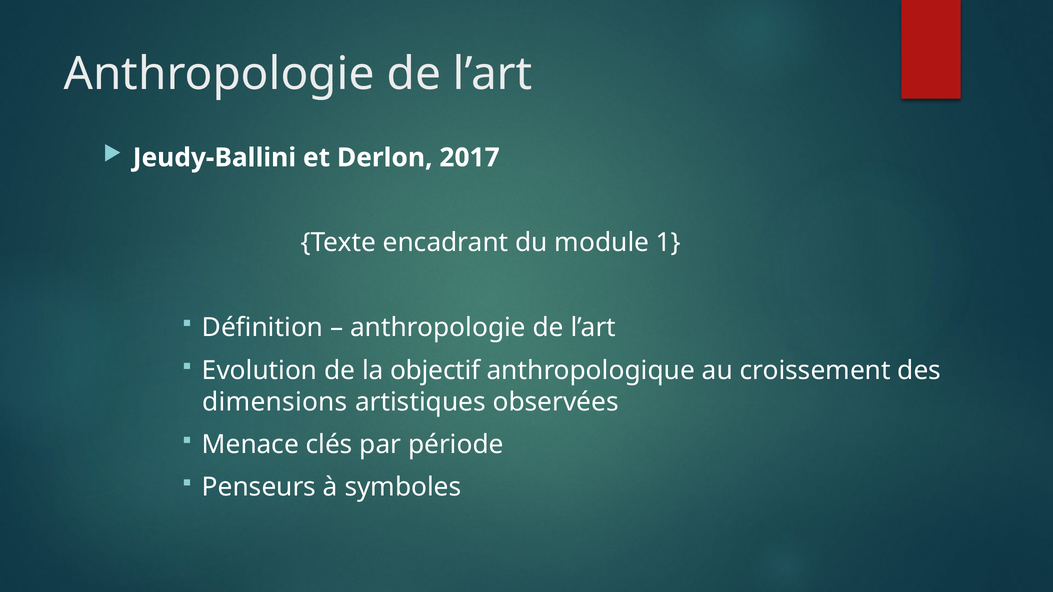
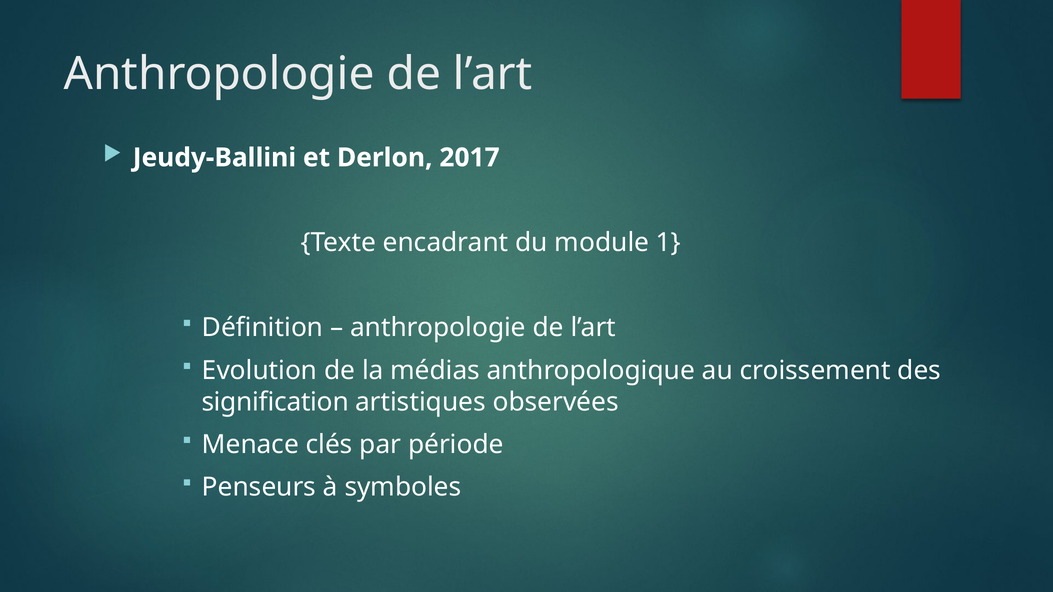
objectif: objectif -> médias (435, 371)
dimensions: dimensions -> signification (275, 402)
